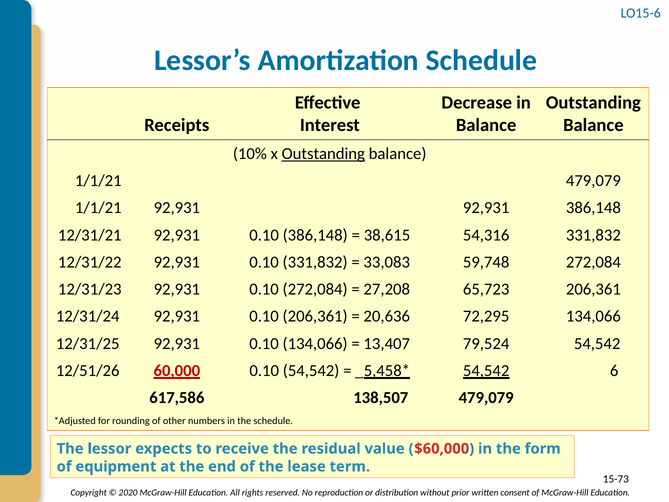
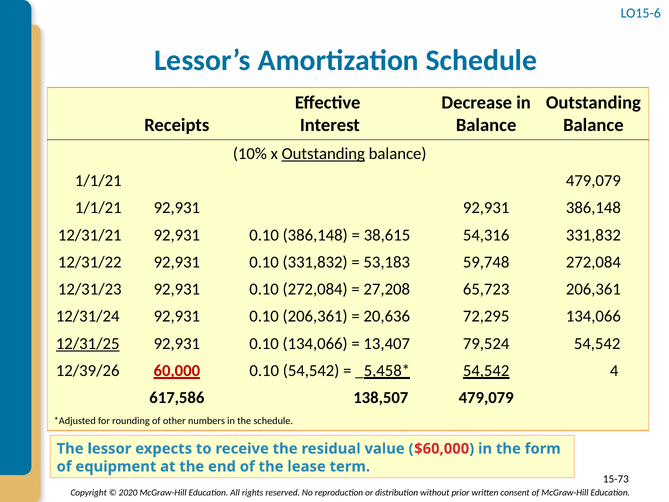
33,083: 33,083 -> 53,183 (387, 262)
12/31/25 underline: none -> present (88, 343)
12/51/26: 12/51/26 -> 12/39/26 (88, 371)
6: 6 -> 4 (614, 371)
